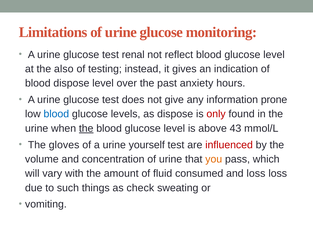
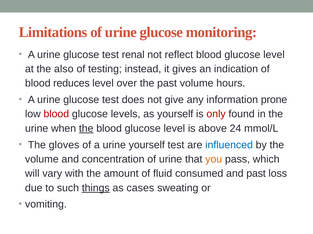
blood dispose: dispose -> reduces (71, 84)
past anxiety: anxiety -> volume (197, 84)
blood colour: blue -> red (56, 114)
as dispose: dispose -> yourself (175, 114)
43: 43 -> 24 (235, 129)
influenced colour: red -> blue (229, 145)
and loss: loss -> past (256, 174)
things underline: none -> present (96, 188)
check: check -> cases (140, 188)
